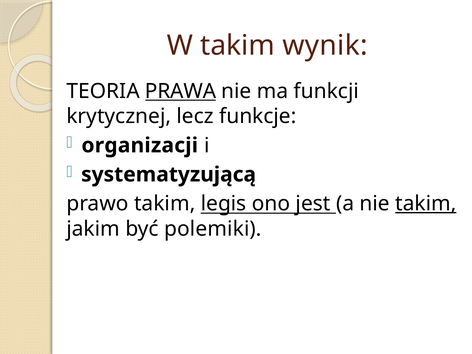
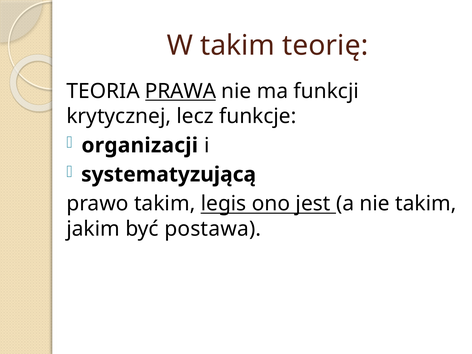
wynik: wynik -> teorię (325, 46)
takim underline: present -> none (426, 204)
polemiki: polemiki -> postawa (213, 229)
